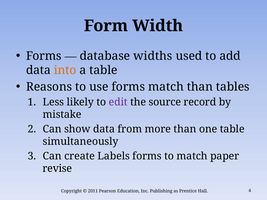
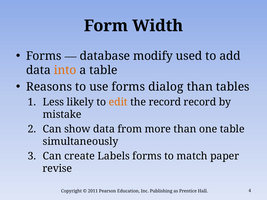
widths: widths -> modify (153, 56)
forms match: match -> dialog (166, 87)
edit colour: purple -> orange (118, 102)
the source: source -> record (165, 102)
